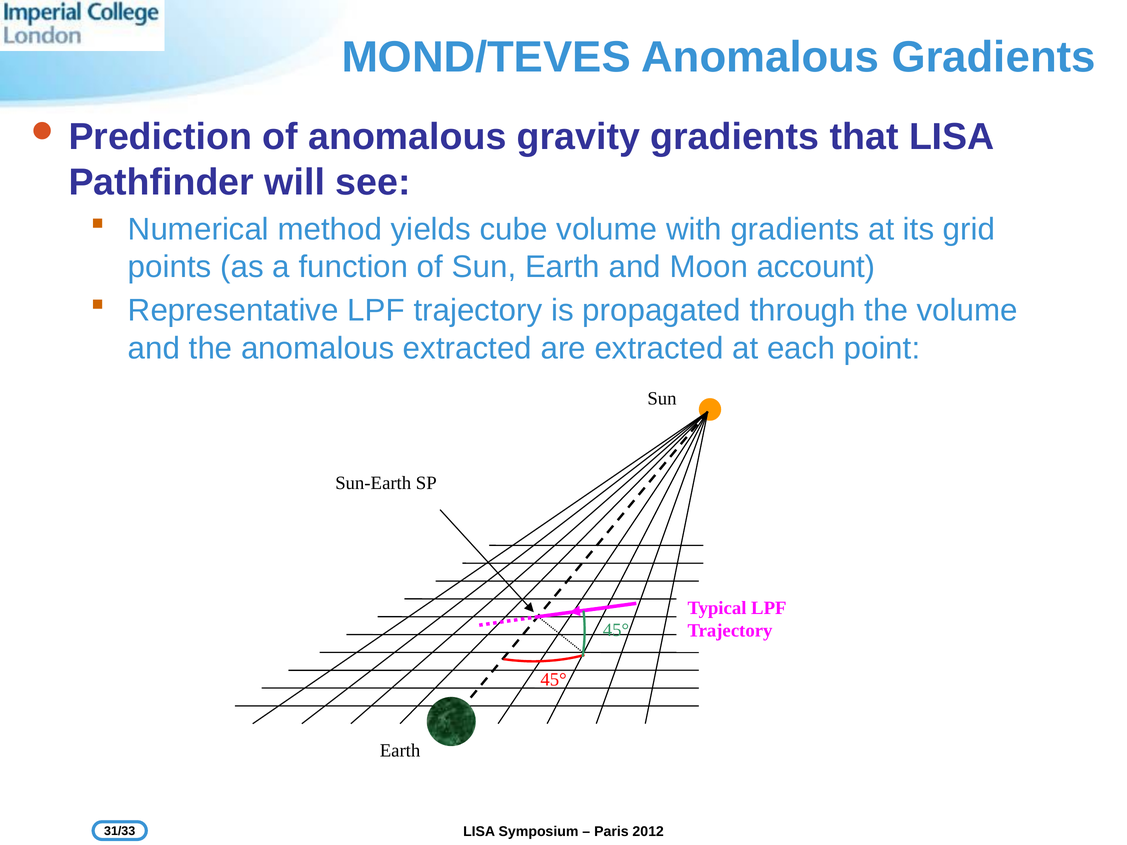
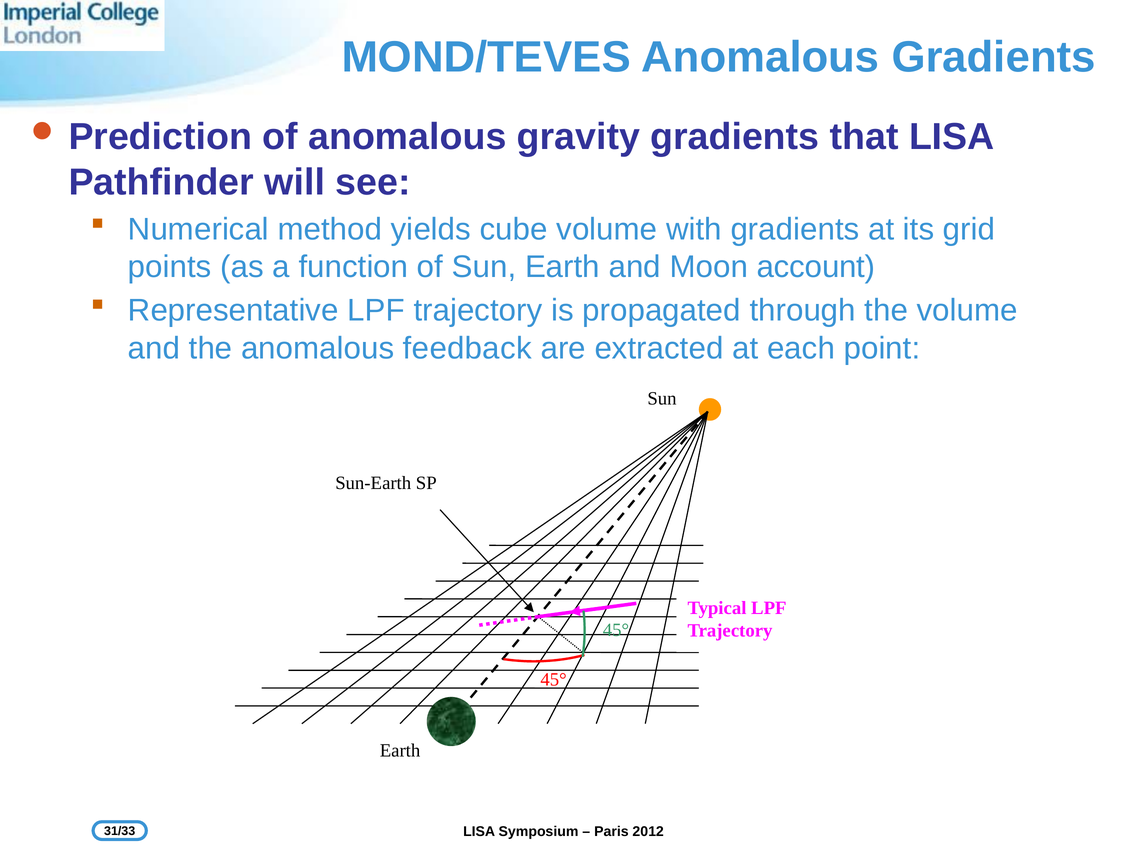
anomalous extracted: extracted -> feedback (467, 348)
